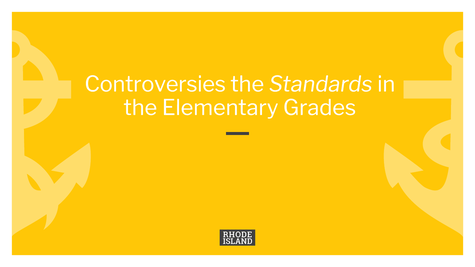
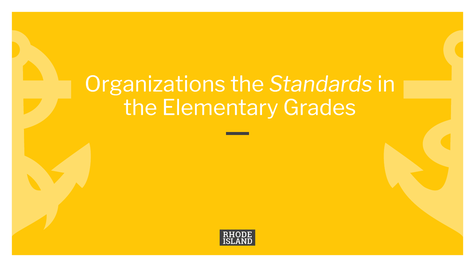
Controversies: Controversies -> Organizations (155, 84)
